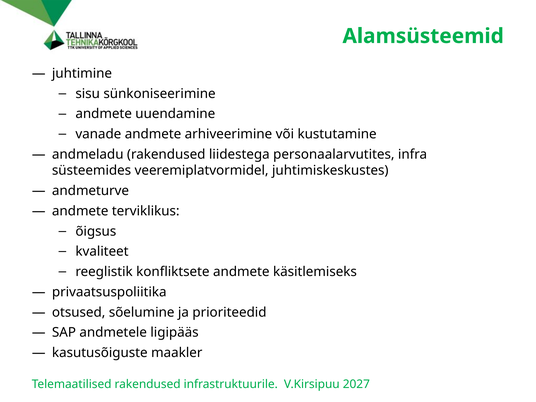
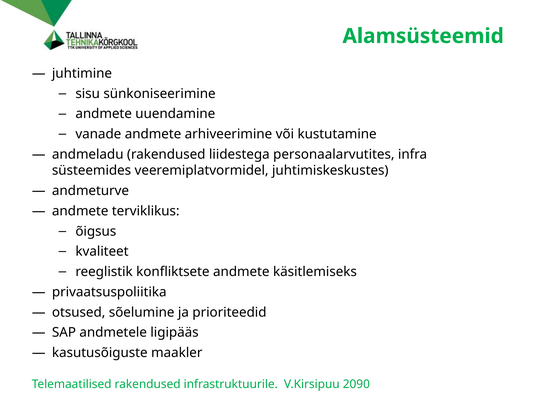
2027: 2027 -> 2090 (356, 384)
